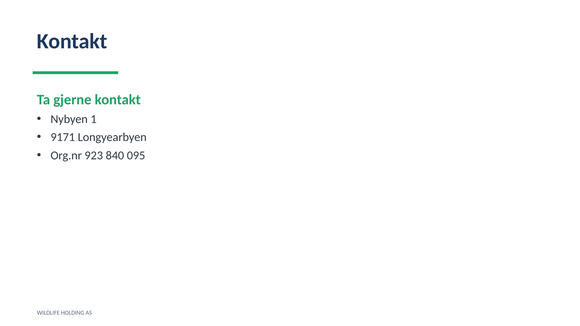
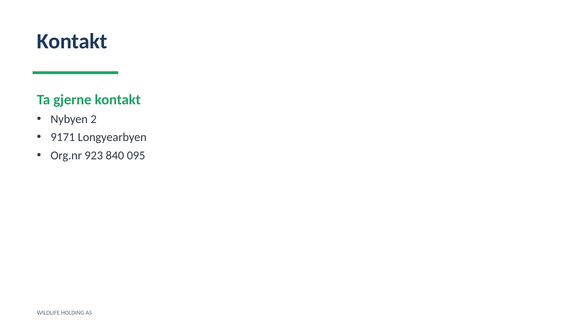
1: 1 -> 2 (94, 119)
